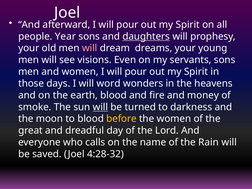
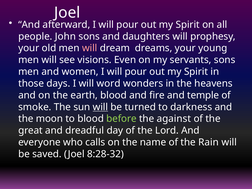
Year: Year -> John (65, 36)
daughters underline: present -> none (146, 36)
money: money -> temple (203, 95)
before colour: yellow -> light green (121, 119)
the women: women -> against (174, 119)
4:28-32: 4:28-32 -> 8:28-32 (105, 154)
